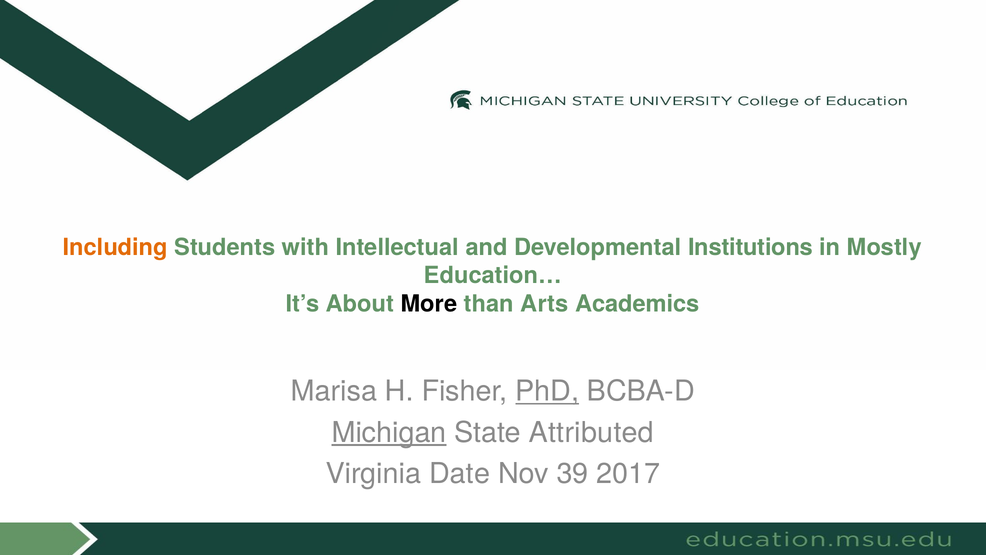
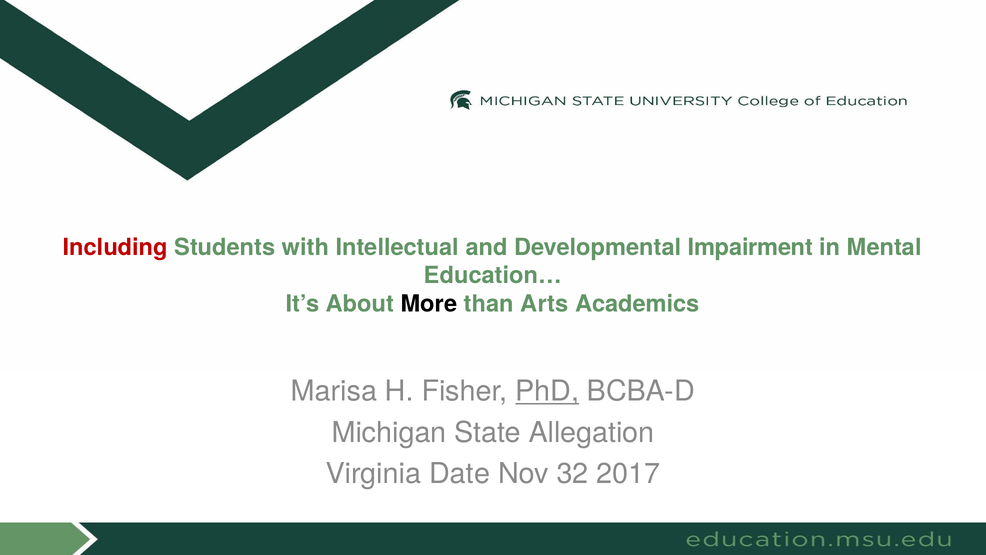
Including colour: orange -> red (115, 247)
Institutions: Institutions -> Impairment (750, 247)
Mostly: Mostly -> Mental (884, 247)
Michigan underline: present -> none (389, 432)
Attributed: Attributed -> Allegation (592, 432)
39: 39 -> 32 (572, 473)
